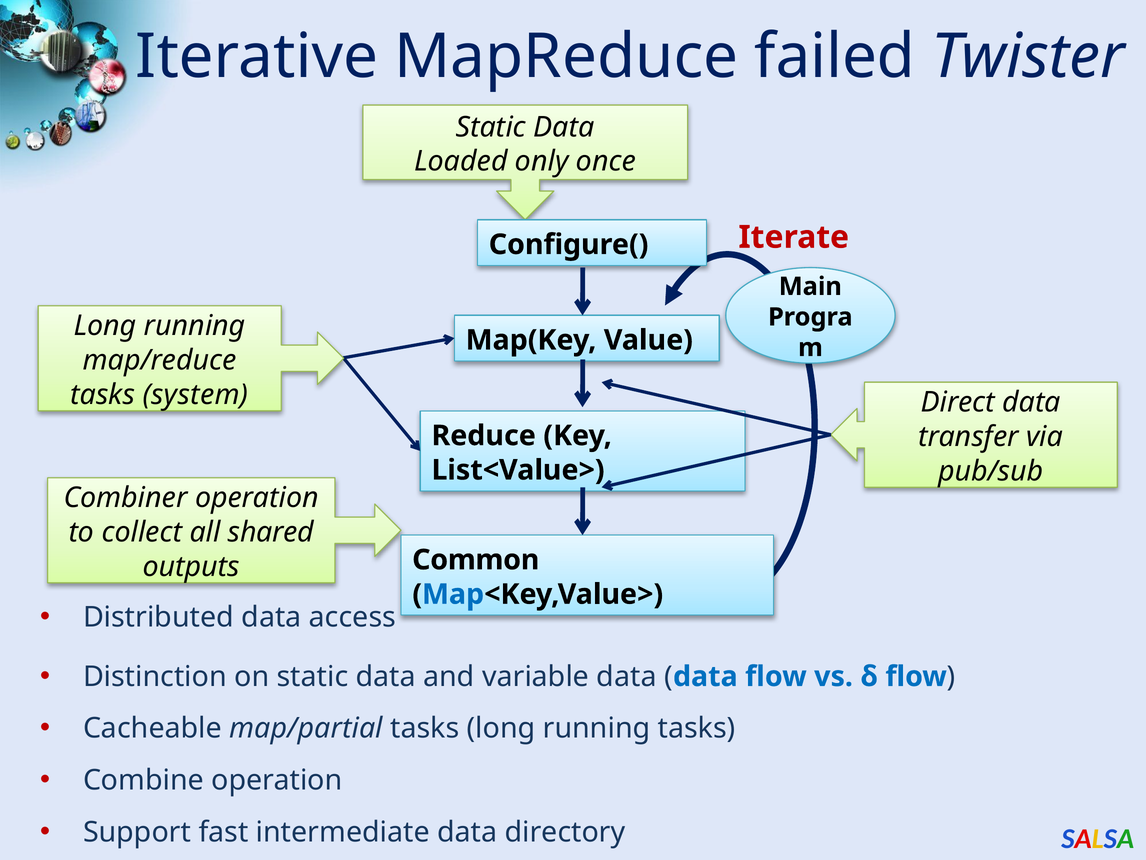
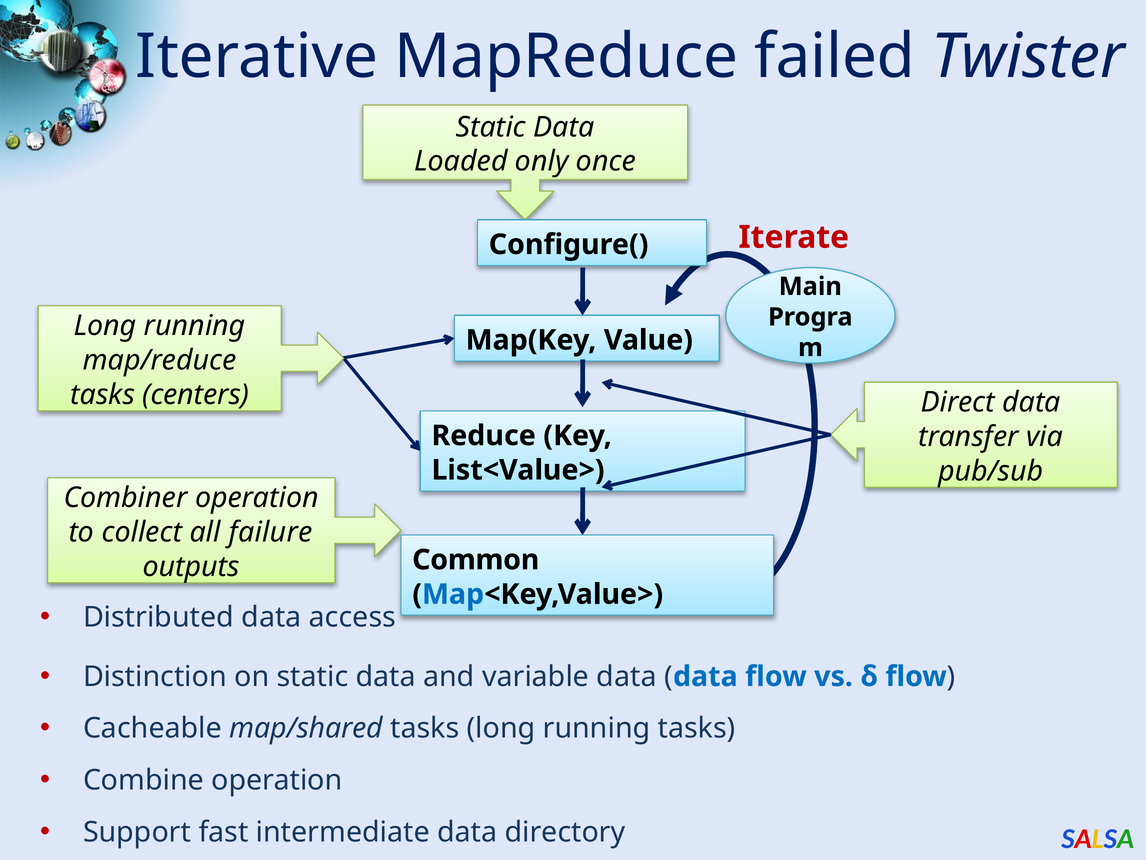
system: system -> centers (196, 394)
shared: shared -> failure (271, 532)
map/partial: map/partial -> map/shared (306, 728)
